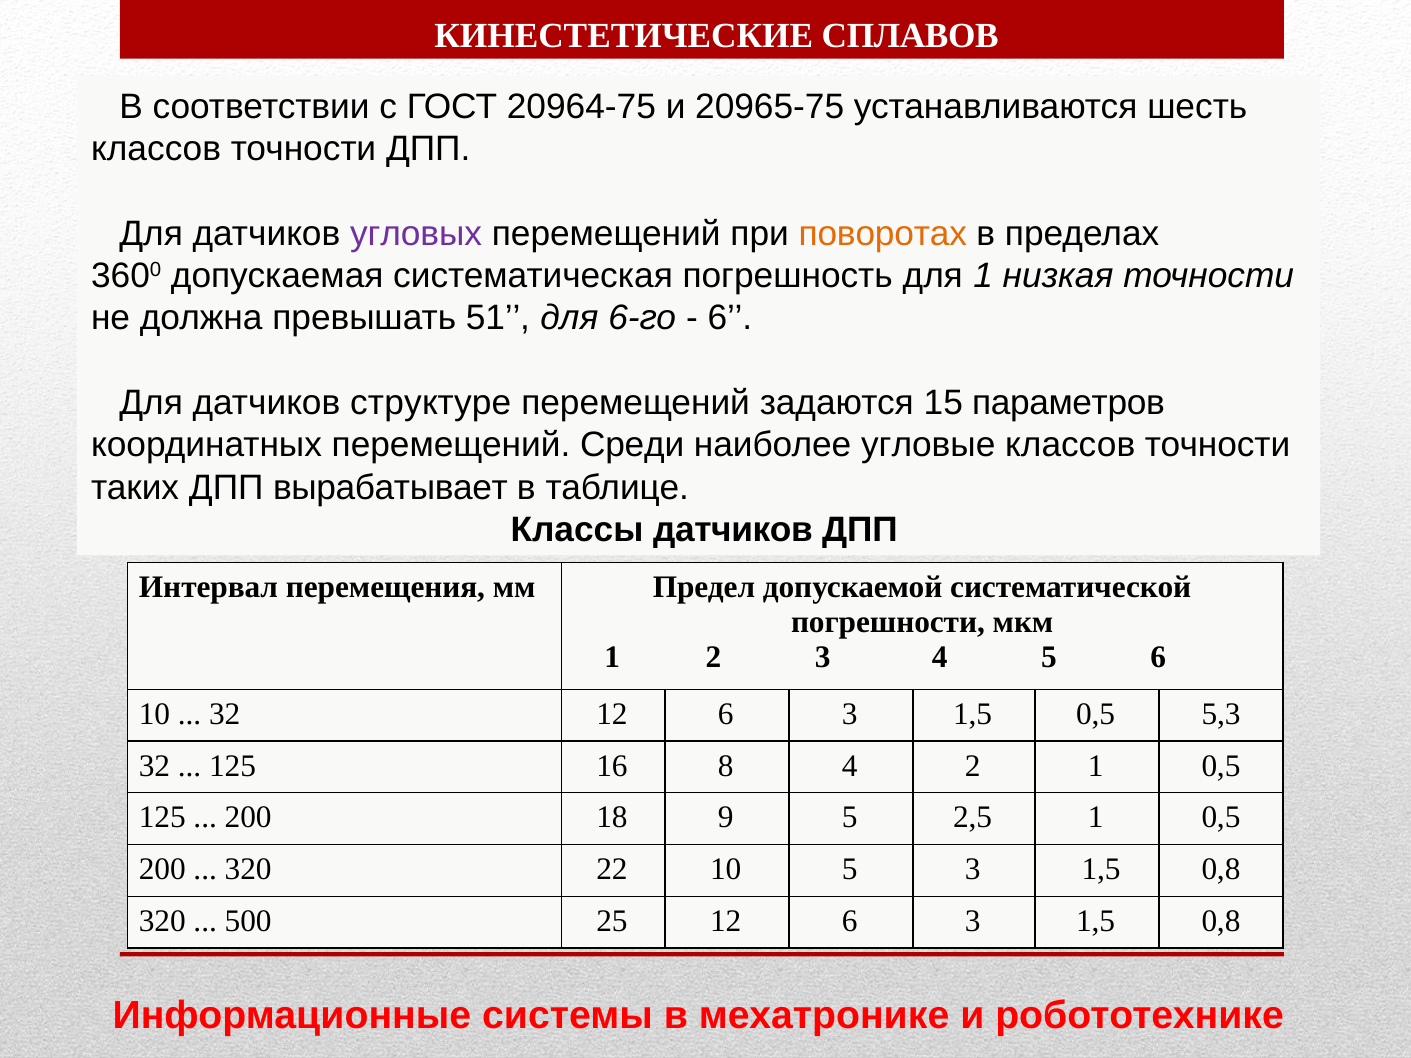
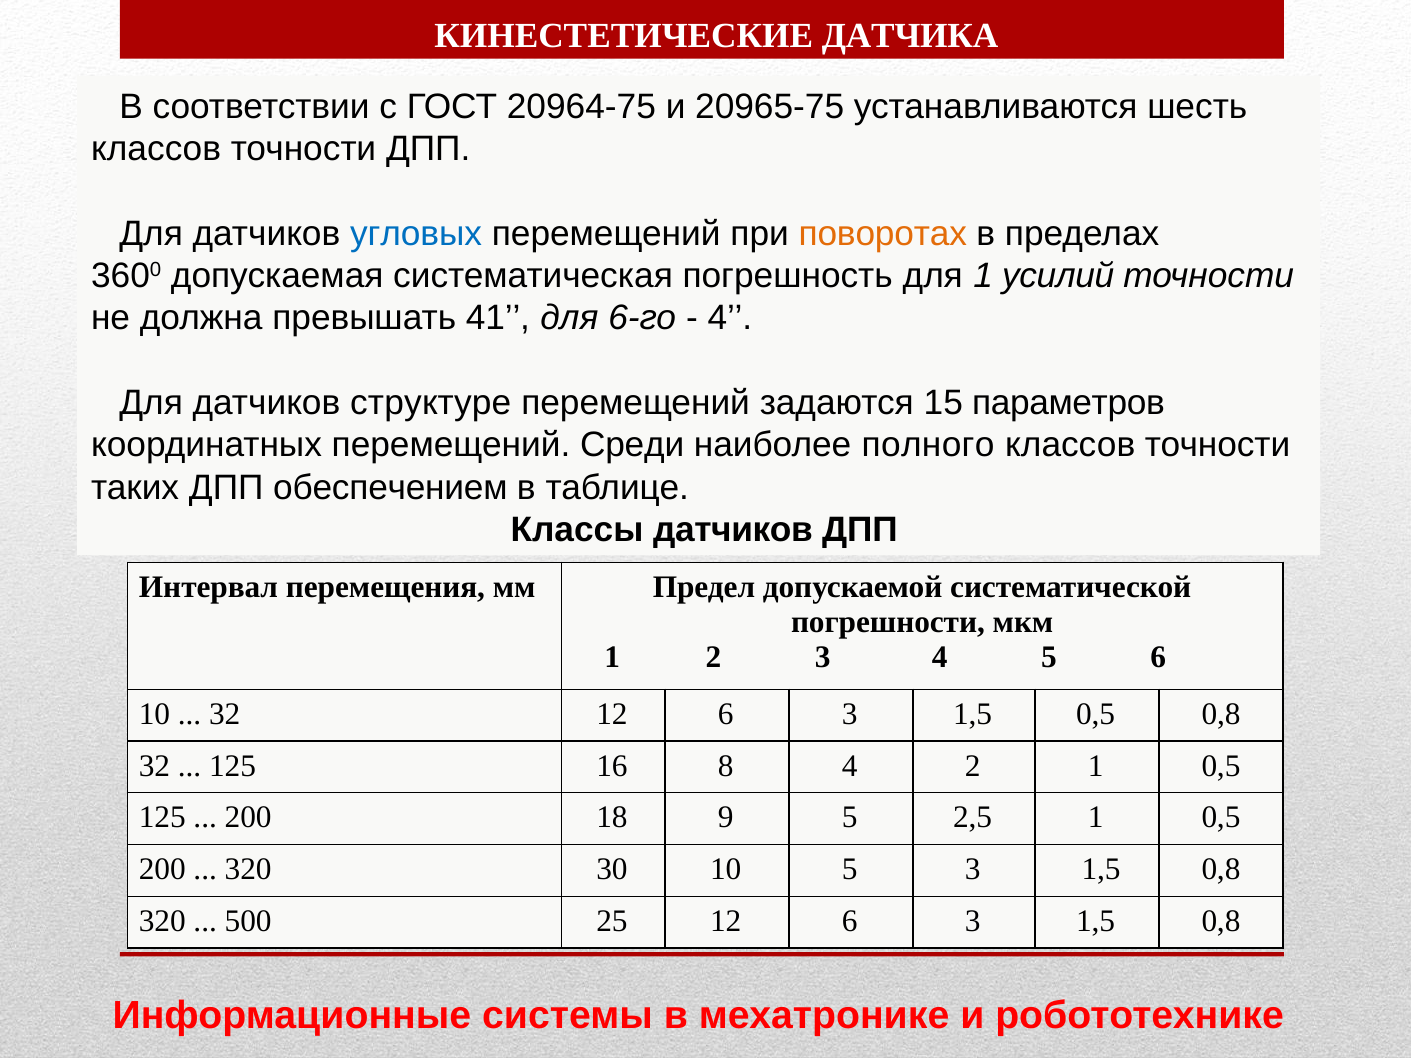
СПЛАВОВ: СПЛАВОВ -> ДАТЧИКА (910, 36)
угловых colour: purple -> blue (416, 234)
низкая: низкая -> усилий (1058, 276)
51: 51 -> 41 (498, 318)
6: 6 -> 4 (730, 318)
угловые: угловые -> полного (928, 445)
вырабатывает: вырабатывает -> обеспечением (390, 487)
0,5 5,3: 5,3 -> 0,8 (1221, 714)
22: 22 -> 30 (612, 869)
